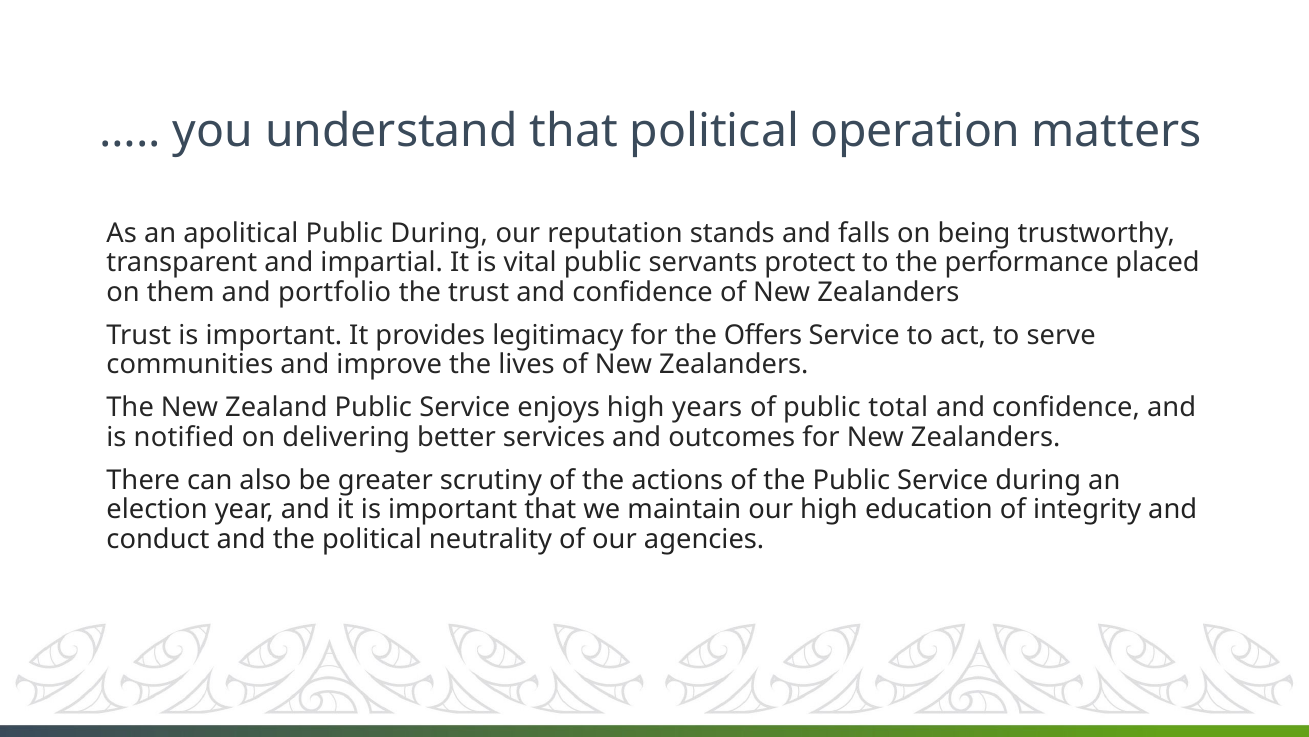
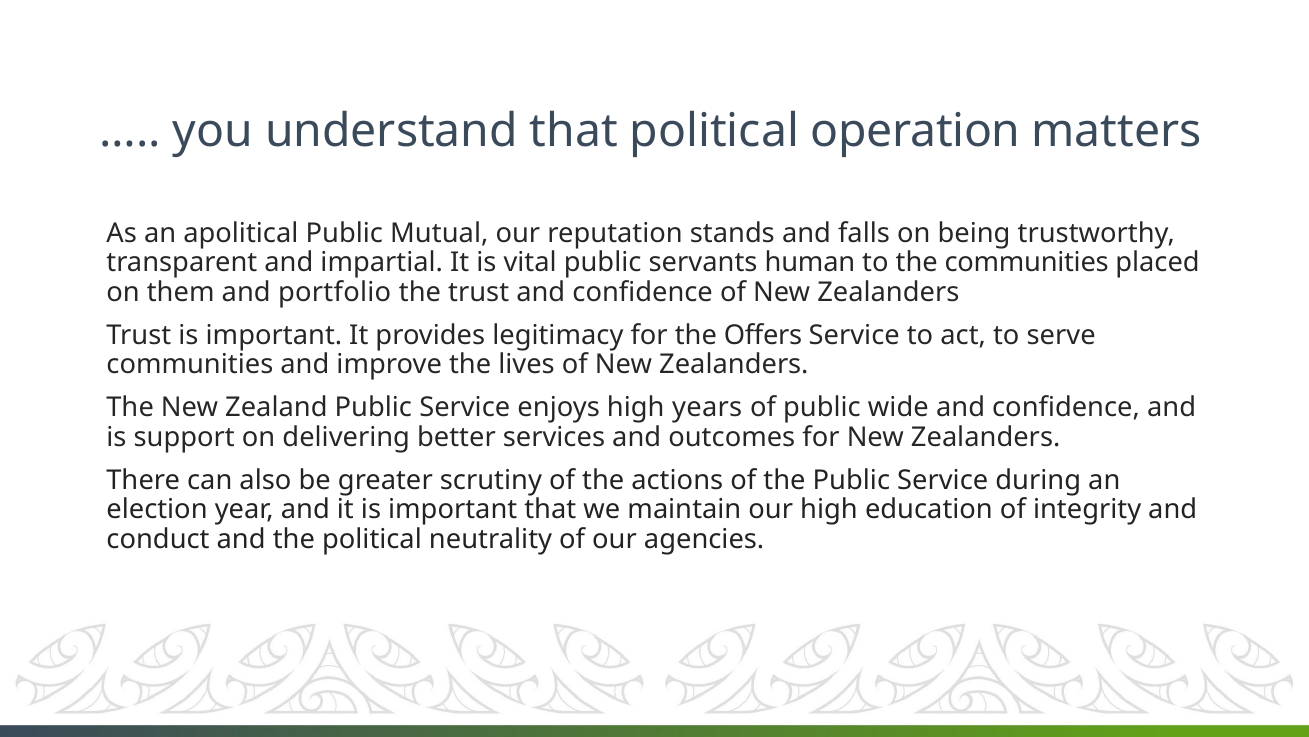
Public During: During -> Mutual (439, 233)
protect: protect -> human (810, 262)
the performance: performance -> communities (1027, 262)
total: total -> wide (898, 407)
notified: notified -> support (184, 437)
